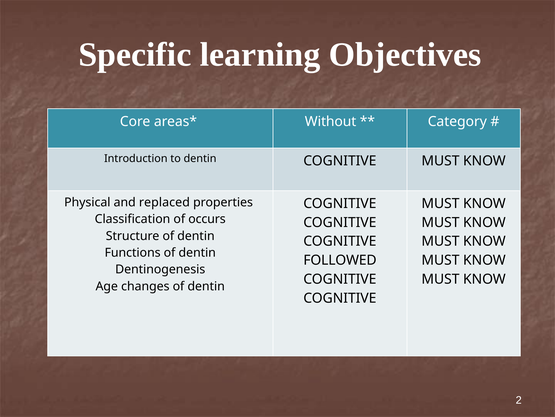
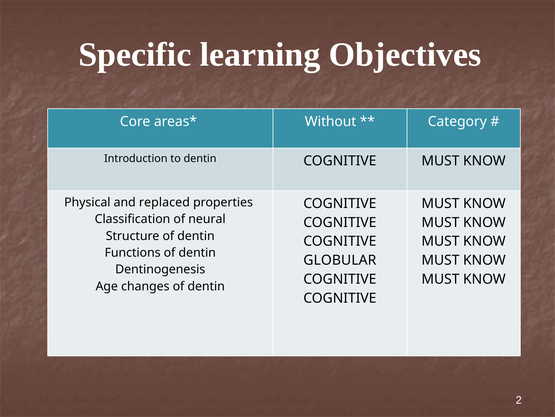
occurs: occurs -> neural (207, 219)
FOLLOWED: FOLLOWED -> GLOBULAR (340, 260)
